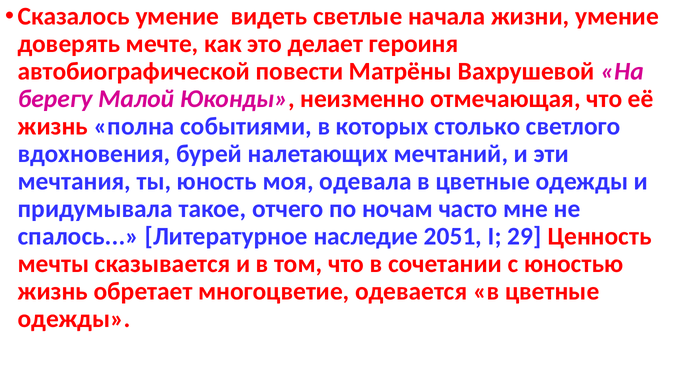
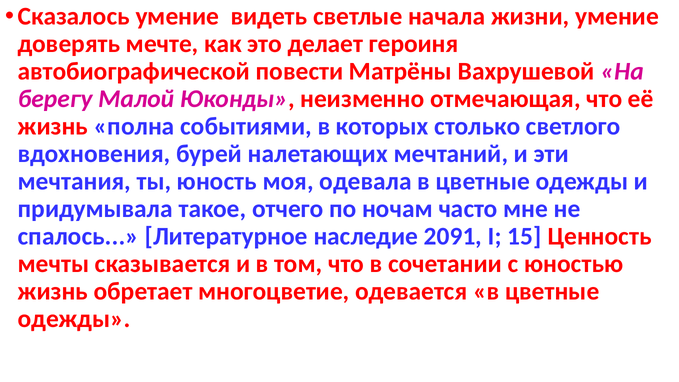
2051: 2051 -> 2091 (453, 236)
29: 29 -> 15 (524, 236)
